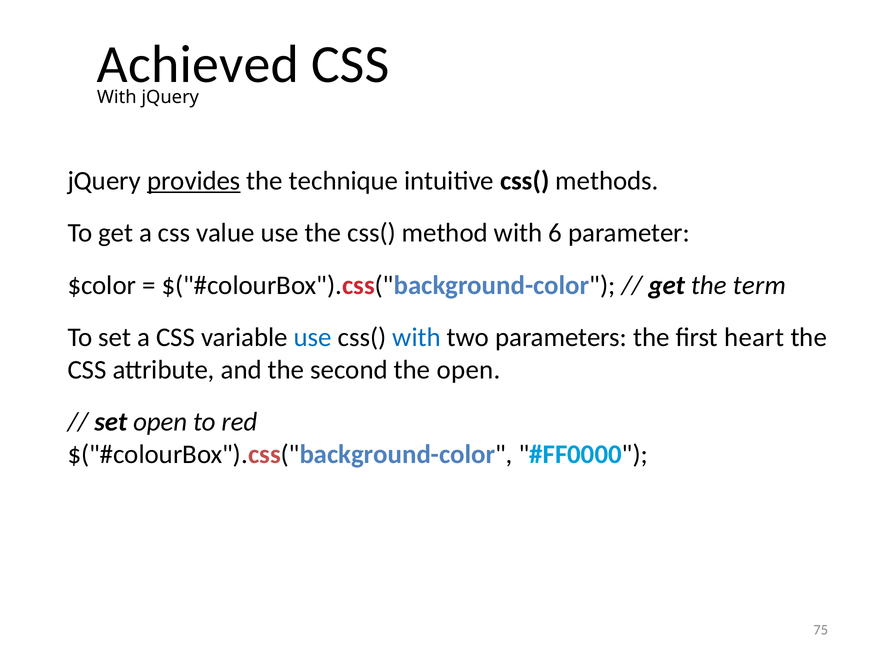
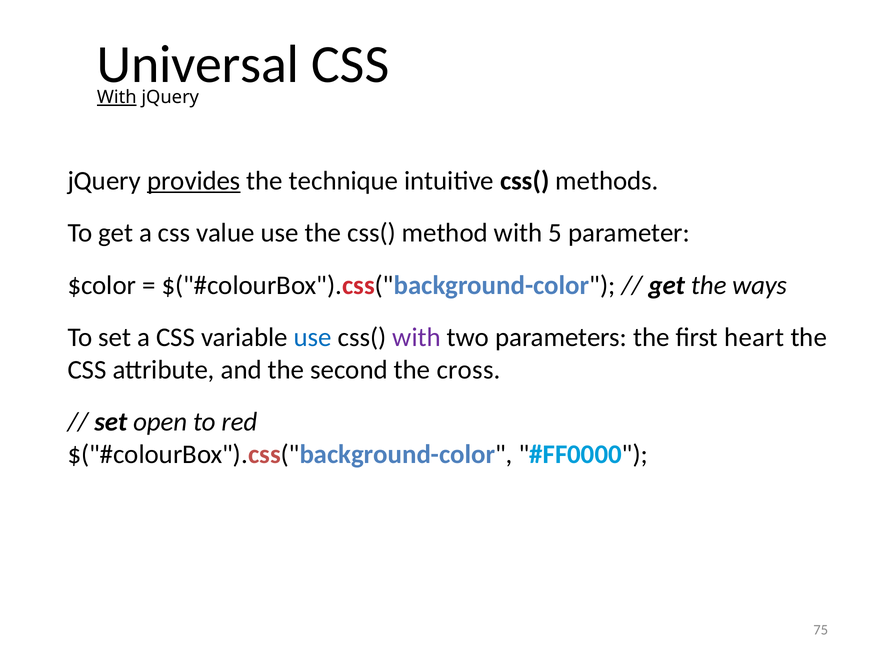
Achieved: Achieved -> Universal (198, 65)
With underline: none -> present (117, 97)
6: 6 -> 5 (555, 233)
term: term -> ways (760, 286)
with colour: blue -> purple (417, 338)
the open: open -> cross (469, 370)
